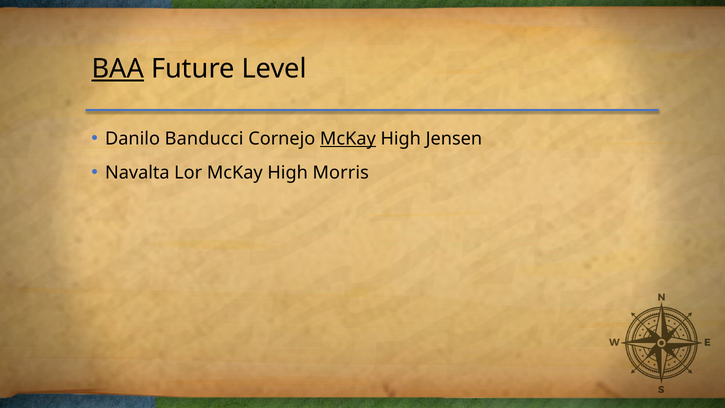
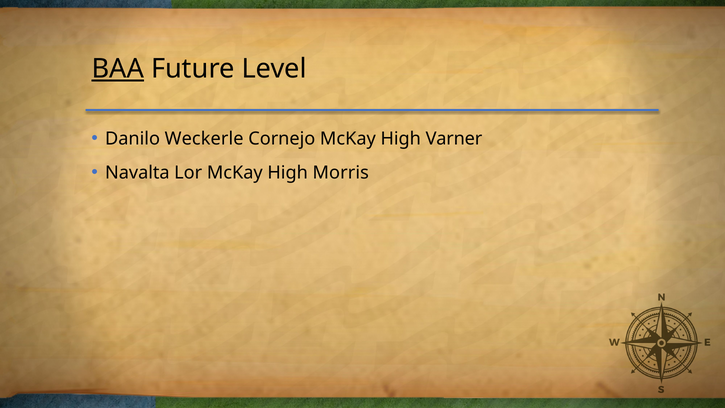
Banducci: Banducci -> Weckerle (204, 139)
McKay underline: present -> none (348, 139)
Jensen: Jensen -> Varner (454, 139)
